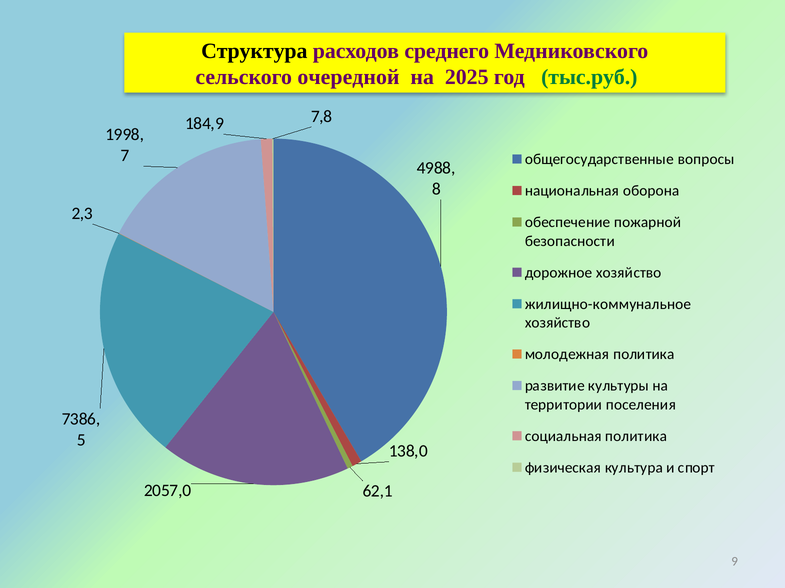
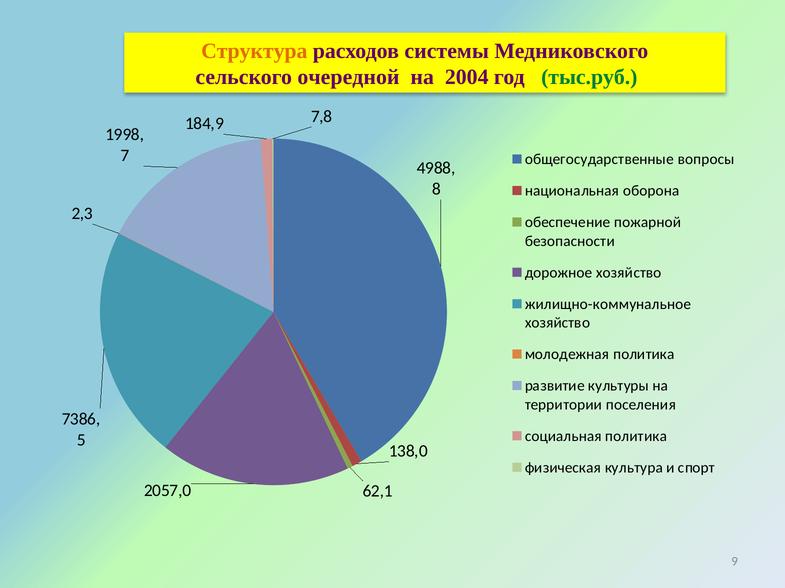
Структура colour: black -> orange (254, 51)
среднего: среднего -> системы (447, 51)
2025: 2025 -> 2004 (467, 77)
